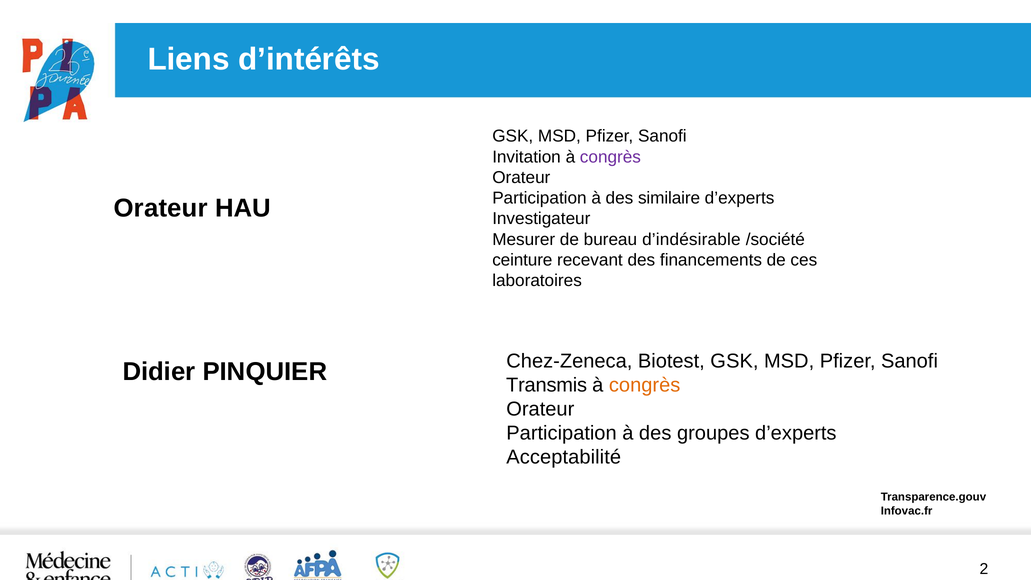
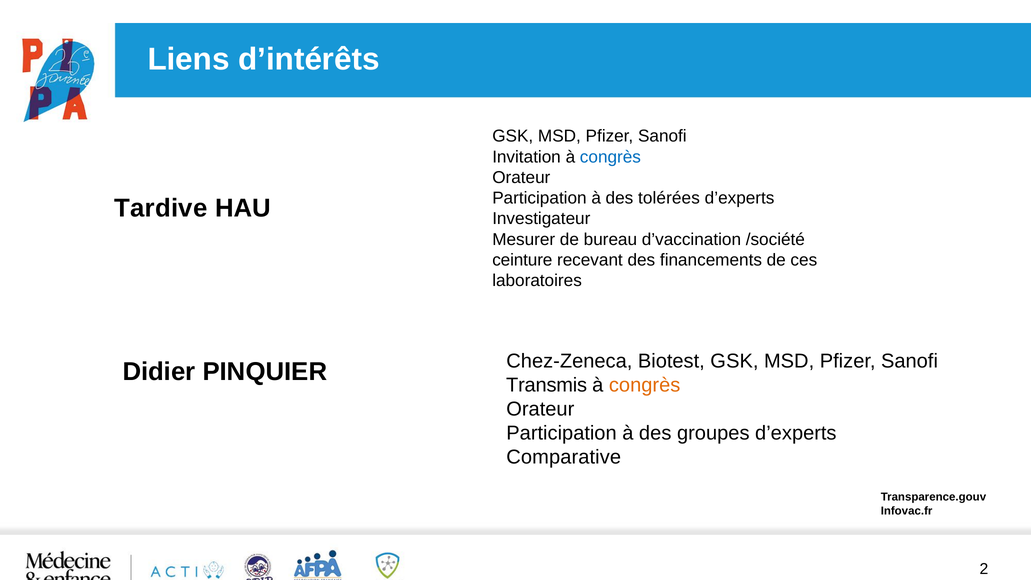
congrès colour: purple -> blue (610, 157)
similaire: similaire -> tolérées (669, 198)
Orateur: Orateur -> Tardive (161, 208)
d’indésirable: d’indésirable -> d’vaccination (691, 239)
Acceptabilité: Acceptabilité -> Comparative (564, 457)
